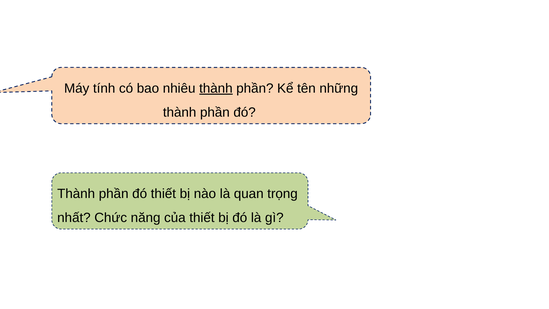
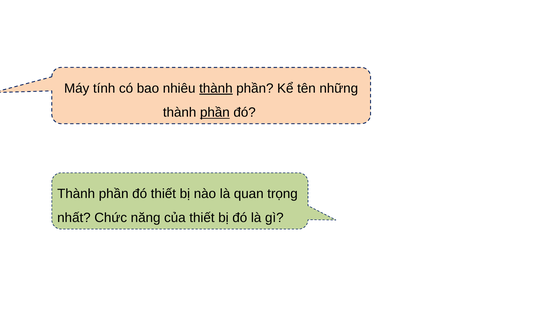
phần underline: none -> present (215, 112)
